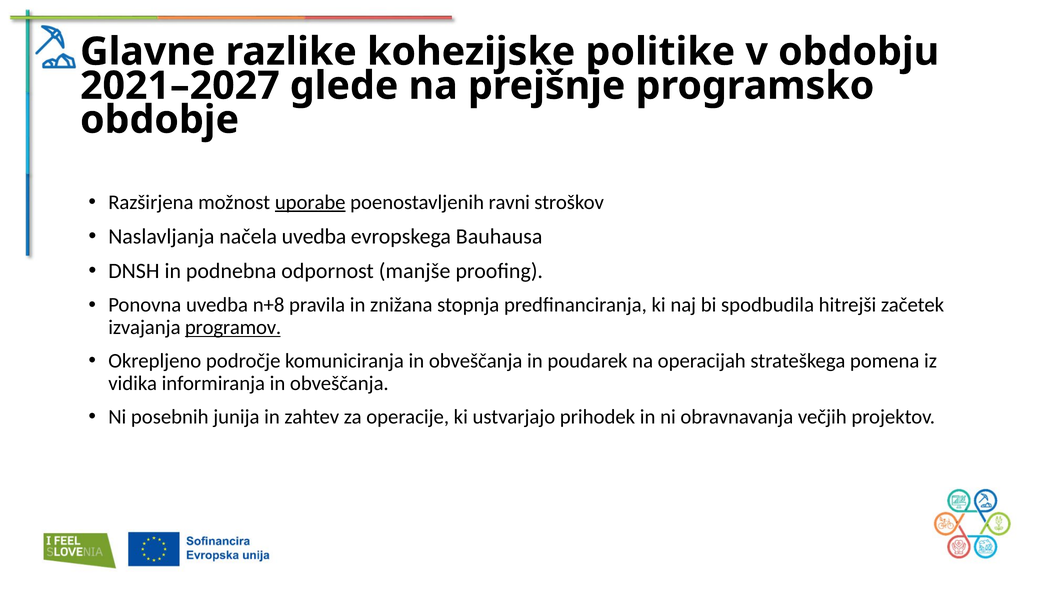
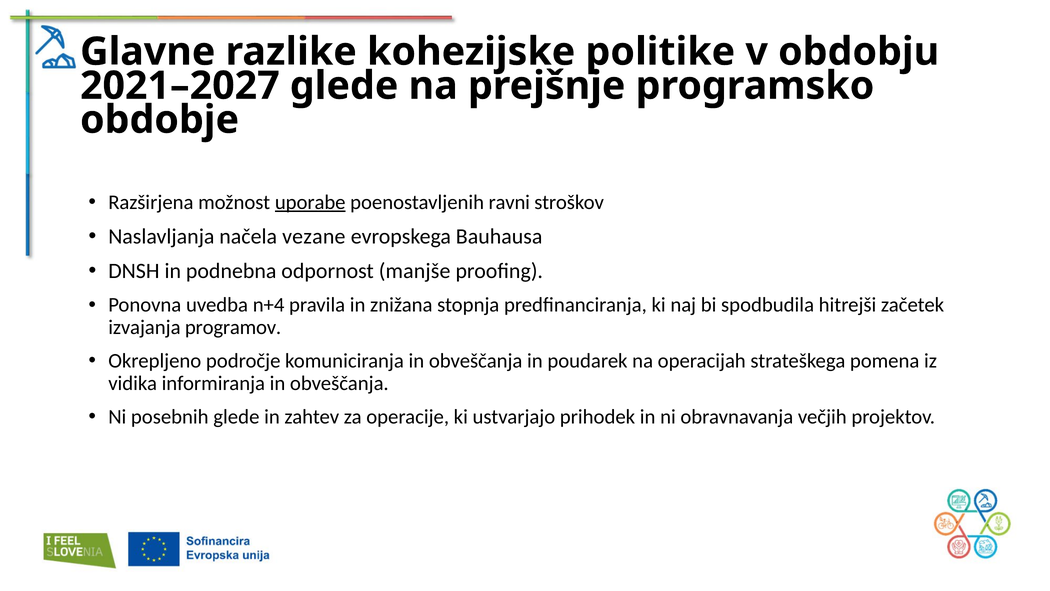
načela uvedba: uvedba -> vezane (314, 236)
n+8: n+8 -> n+4 (269, 305)
programov underline: present -> none (233, 327)
posebnih junija: junija -> glede (236, 416)
